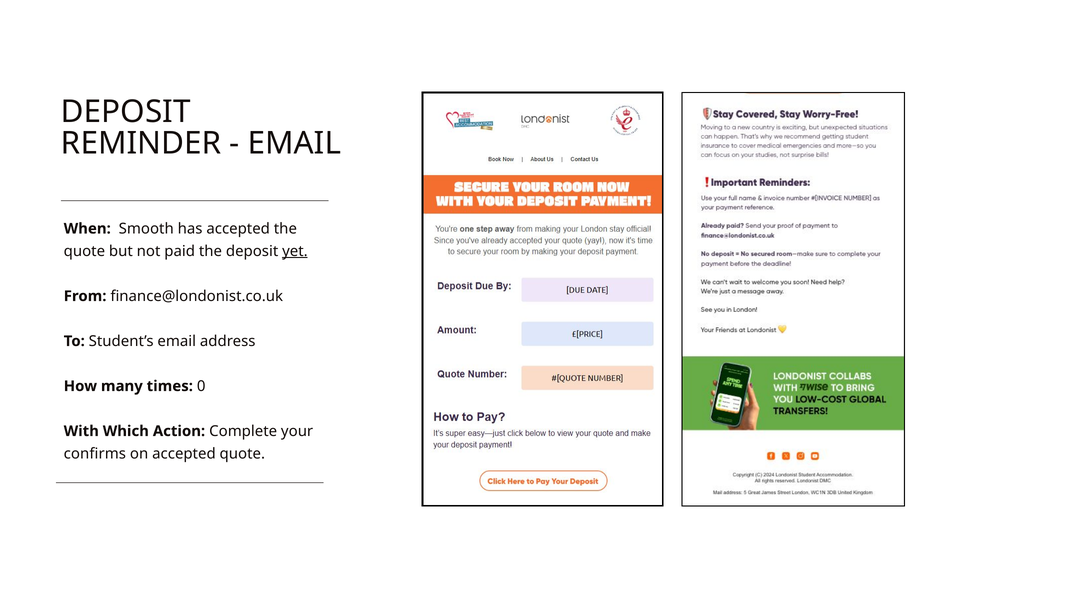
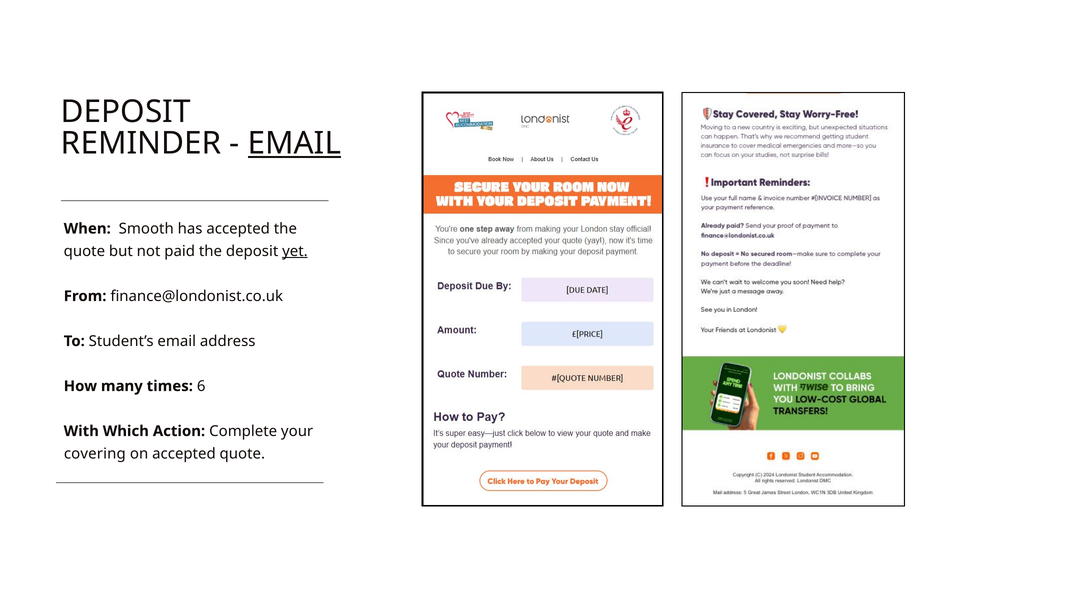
EMAIL underline: none -> present (294, 143)
0: 0 -> 6 (201, 386)
confirms: confirms -> covering (95, 453)
